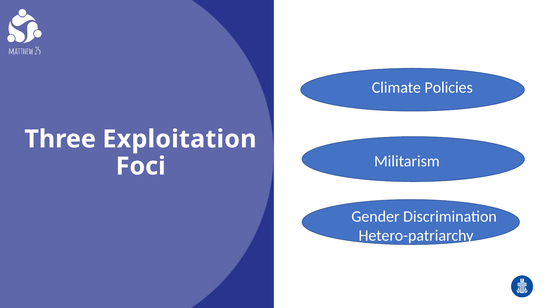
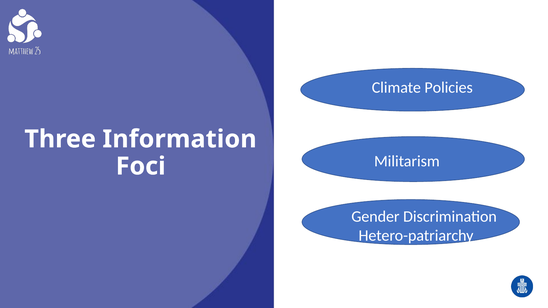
Exploitation: Exploitation -> Information (180, 139)
